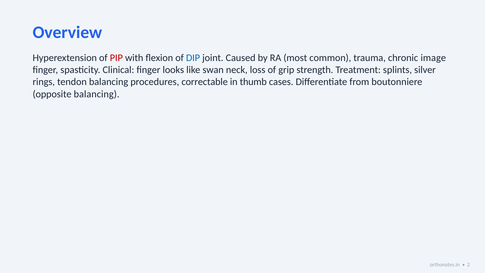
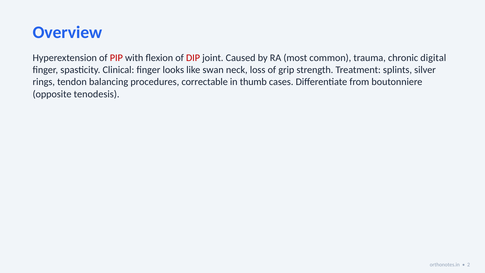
DIP colour: blue -> red (193, 58)
image: image -> digital (433, 58)
opposite balancing: balancing -> tenodesis (97, 94)
